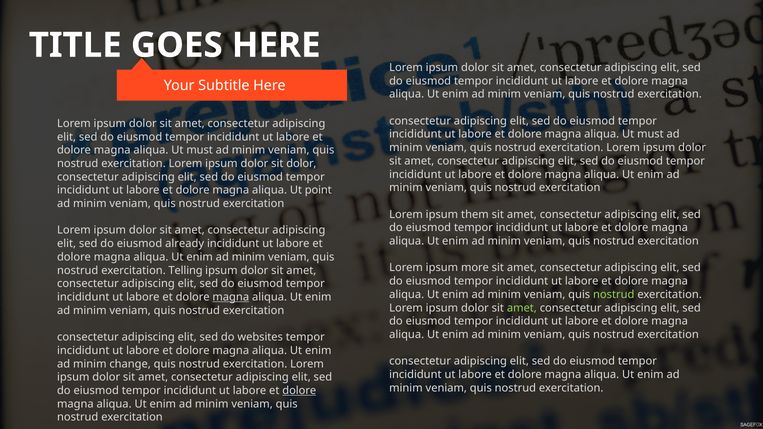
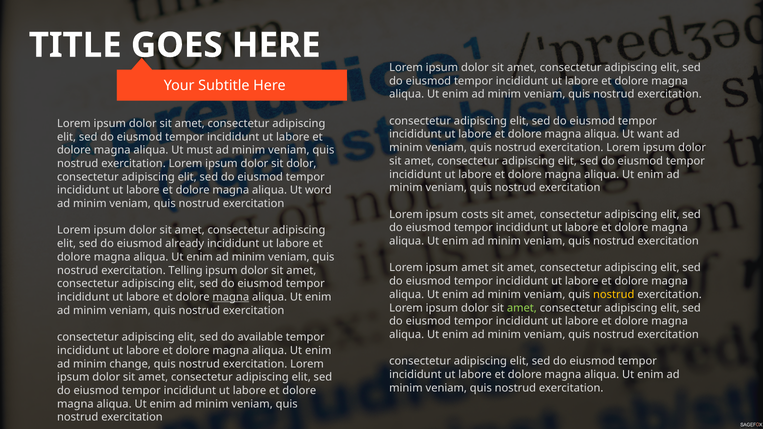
must: must -> want (650, 134)
point: point -> word (318, 190)
them: them -> costs (475, 215)
ipsum more: more -> amet (475, 268)
nostrud colour: light green -> yellow (614, 295)
websites: websites -> available (260, 337)
dolore underline: present -> none (299, 391)
